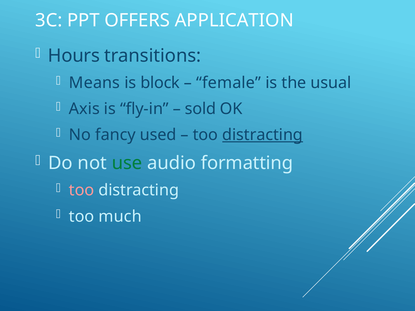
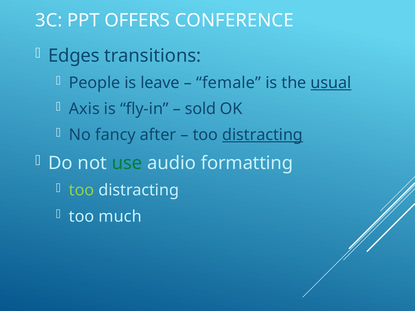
APPLICATION: APPLICATION -> CONFERENCE (234, 21)
Hours: Hours -> Edges (74, 56)
Means: Means -> People (95, 83)
block: block -> leave (160, 83)
usual underline: none -> present (331, 83)
used: used -> after (158, 135)
too colour: pink -> light green (82, 190)
